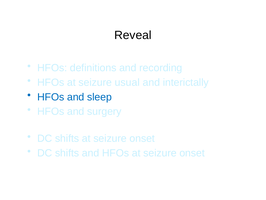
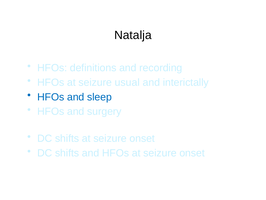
Reveal: Reveal -> Natalja (133, 35)
